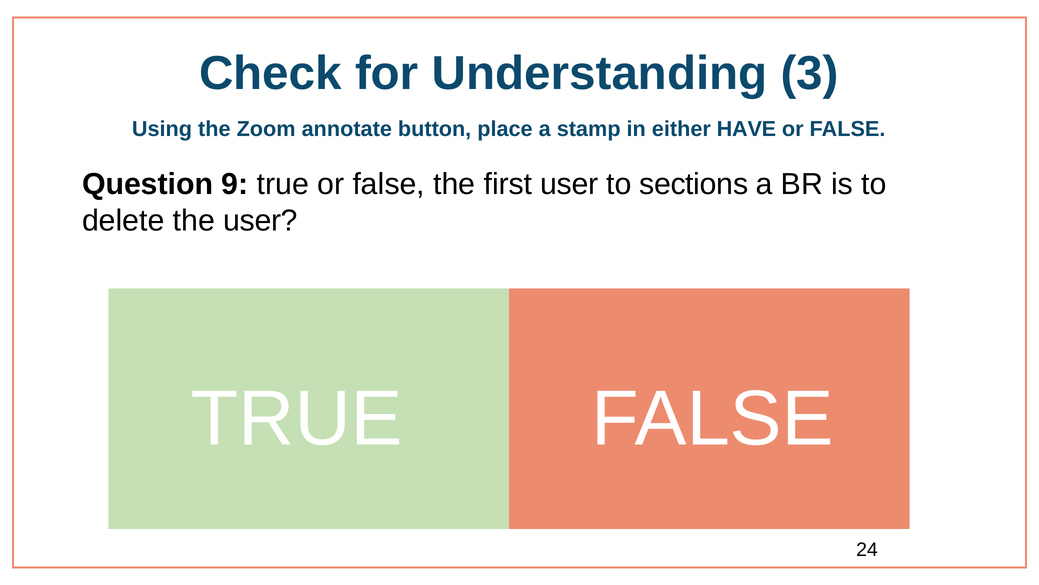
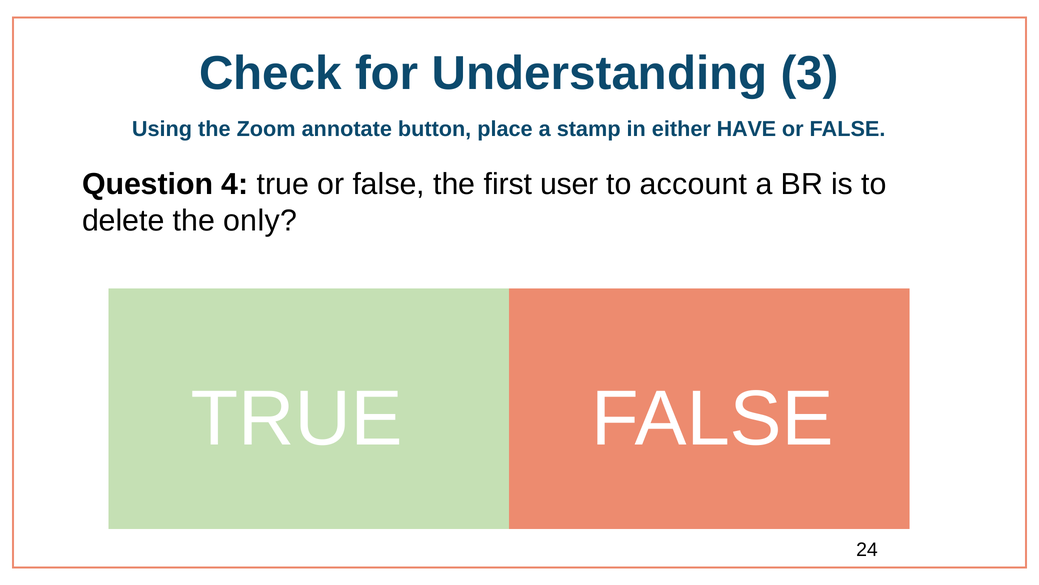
9: 9 -> 4 (235, 184)
sections: sections -> account (693, 184)
the user: user -> only (260, 220)
